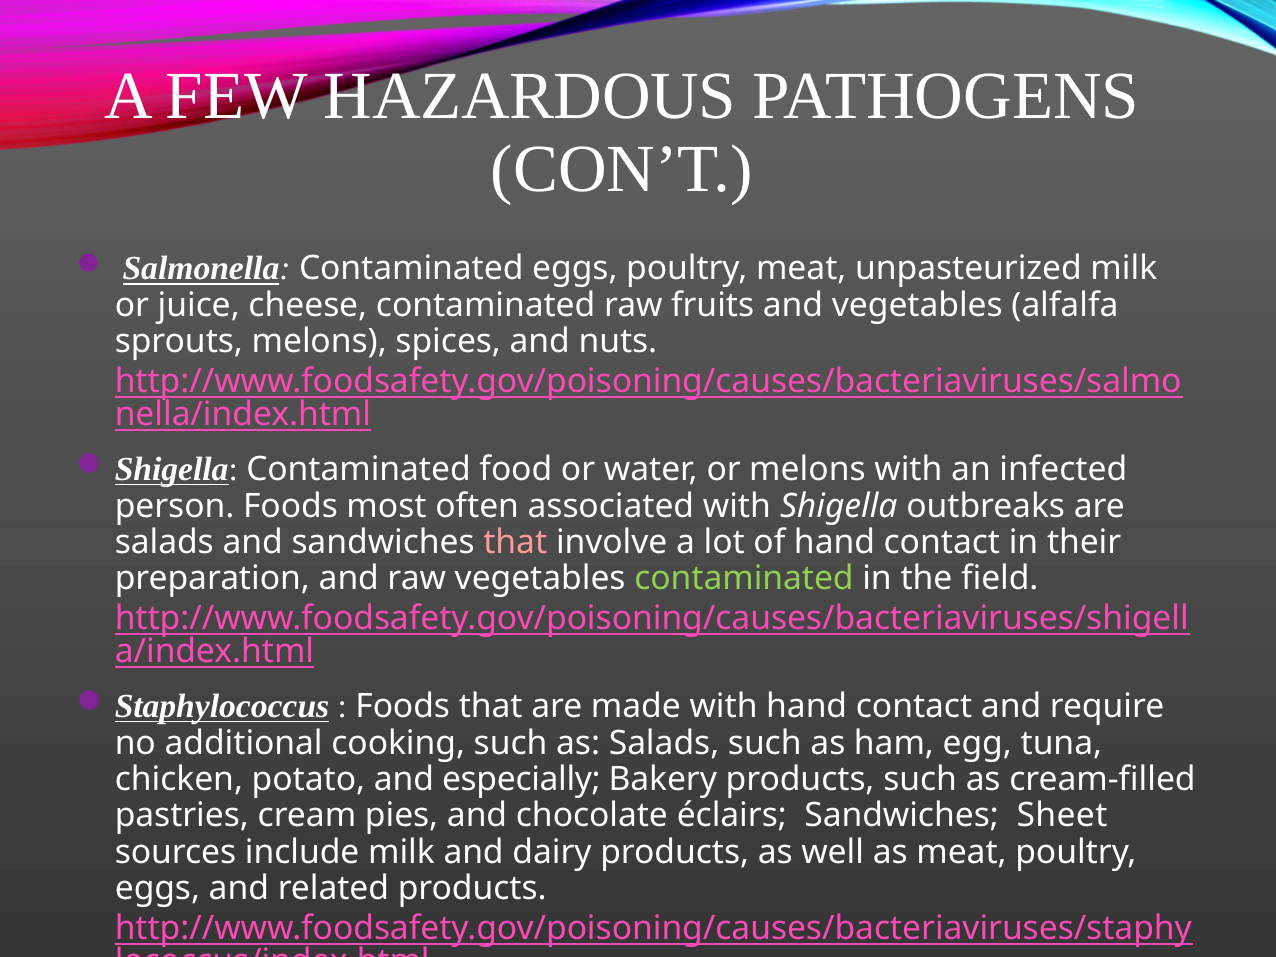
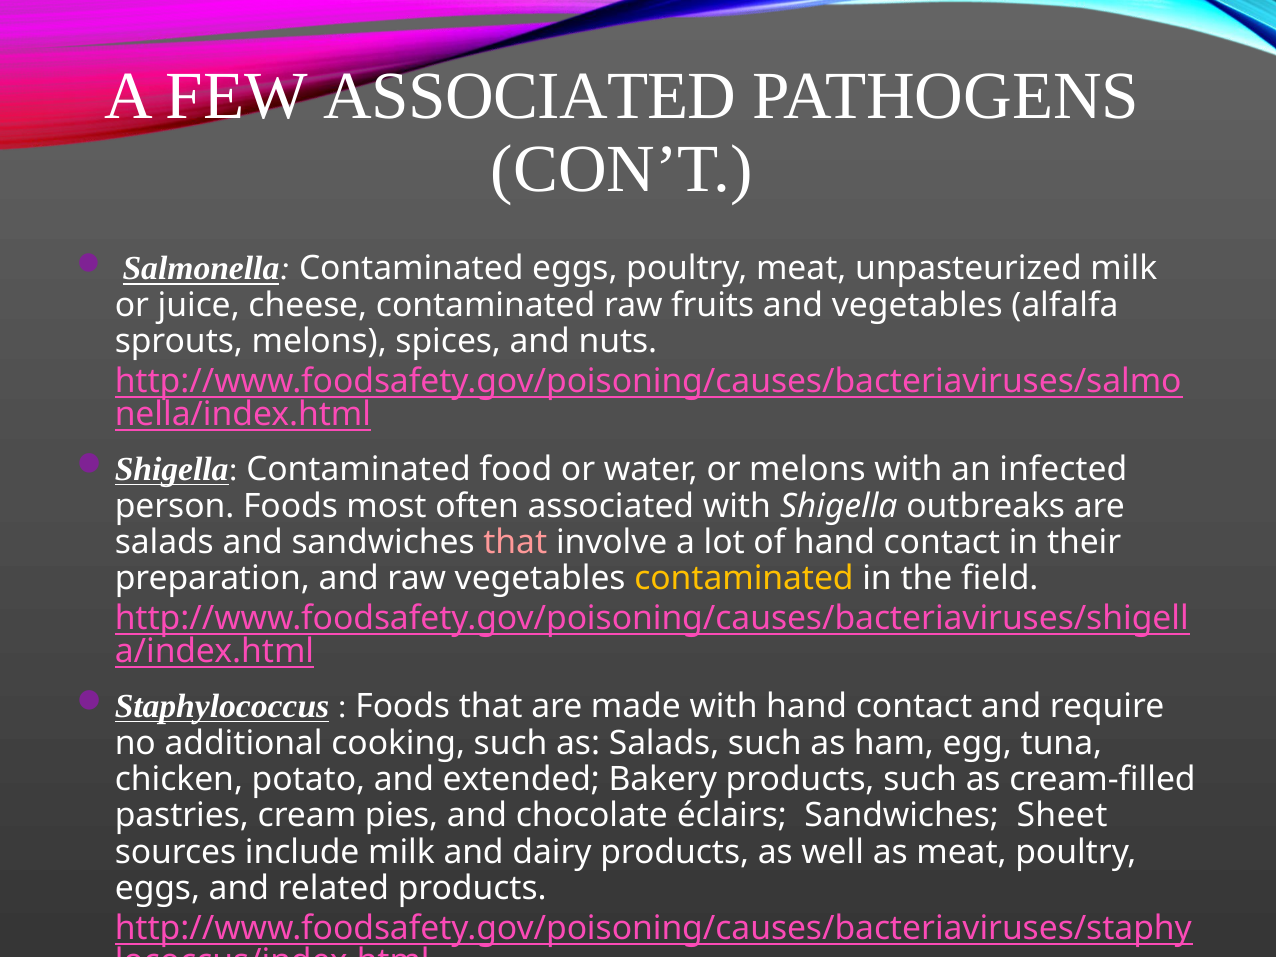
FEW HAZARDOUS: HAZARDOUS -> ASSOCIATED (530, 96)
contaminated colour: light green -> yellow (744, 579)
especially: especially -> extended (521, 779)
